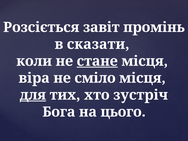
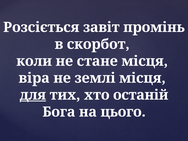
сказати: сказати -> скорбот (98, 44)
стане underline: present -> none (97, 61)
сміло: сміло -> землі (95, 78)
зустріч: зустріч -> останій (141, 95)
